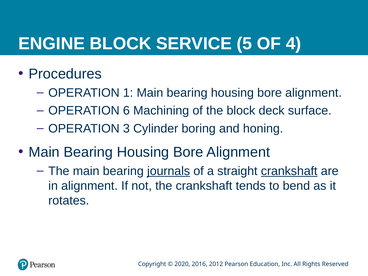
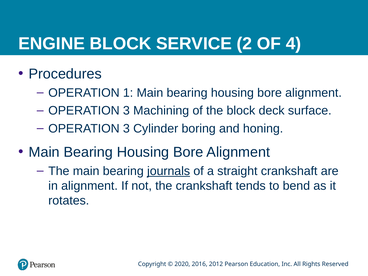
5: 5 -> 2 (244, 44)
6: 6 -> 3 (126, 111)
crankshaft underline: present -> none (289, 171)
